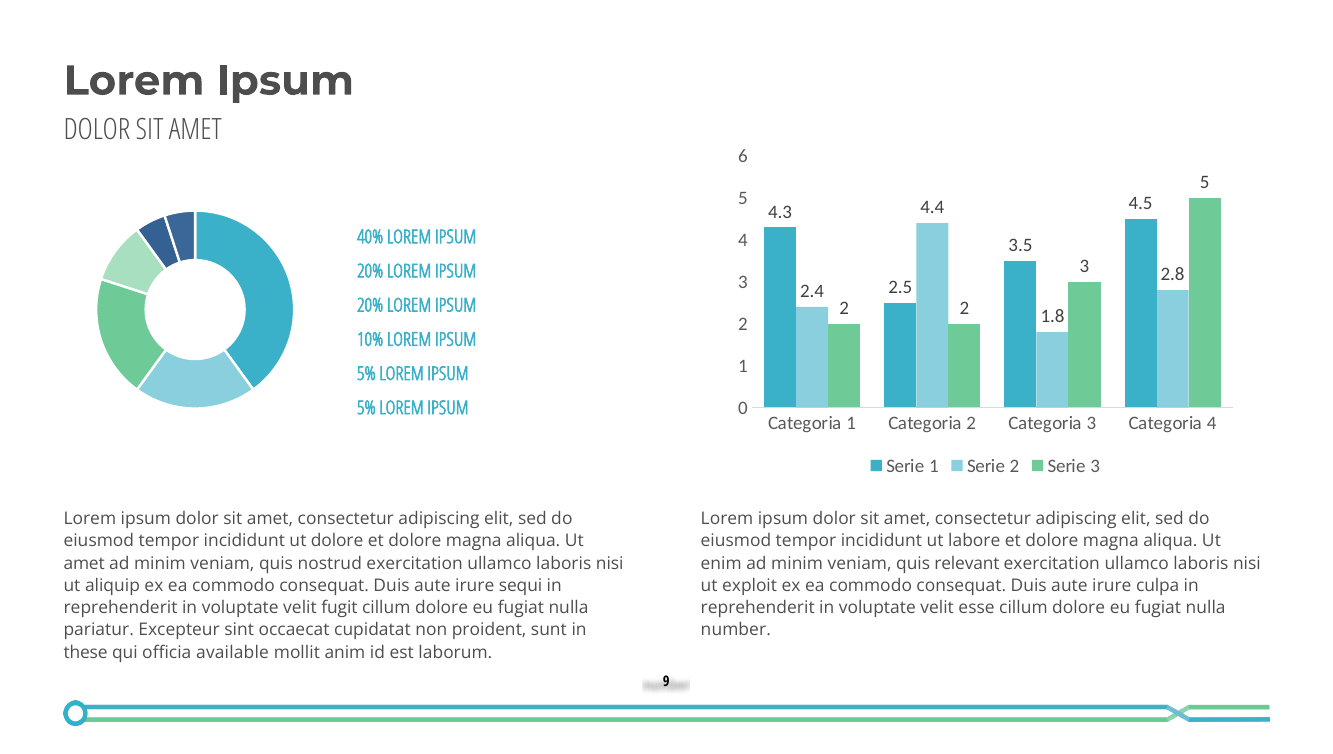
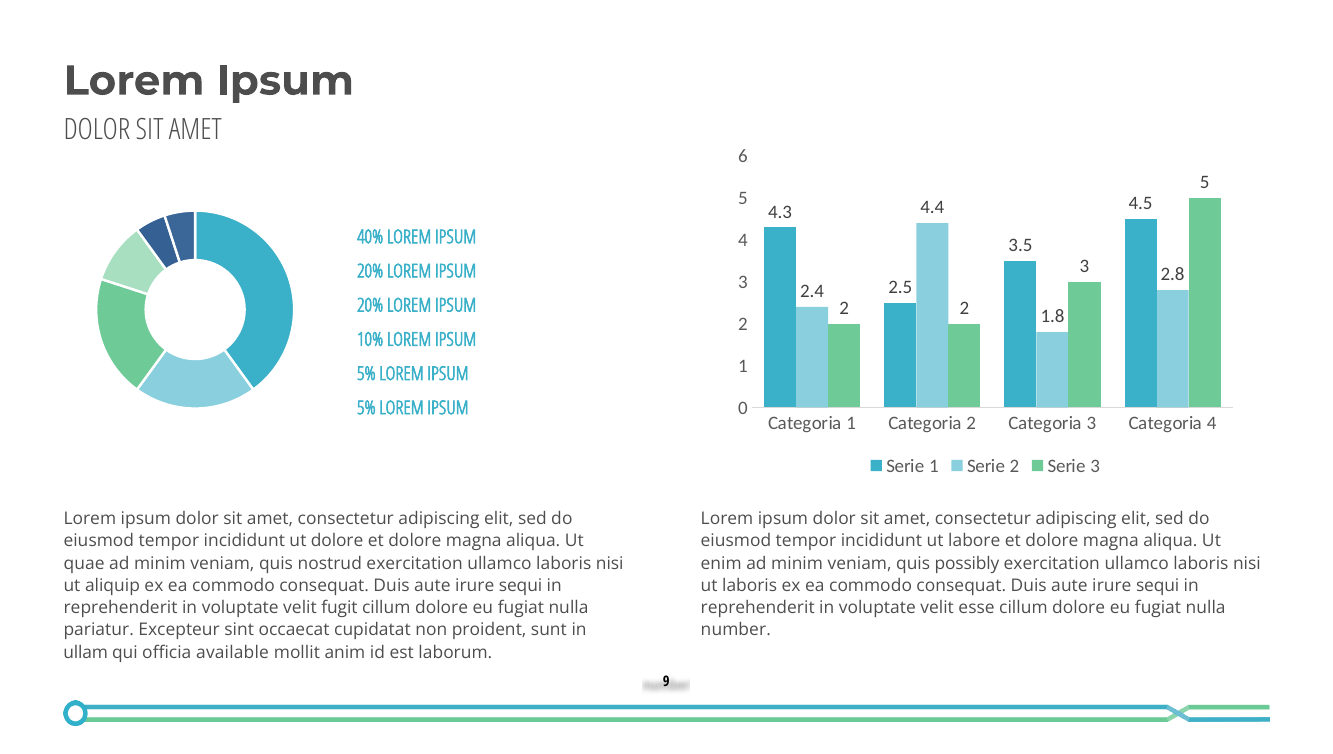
amet: amet -> quae (84, 563)
relevant: relevant -> possibly (967, 563)
ut exploit: exploit -> laboris (750, 586)
culpa: culpa -> sequi (1158, 586)
these: these -> ullam (86, 653)
